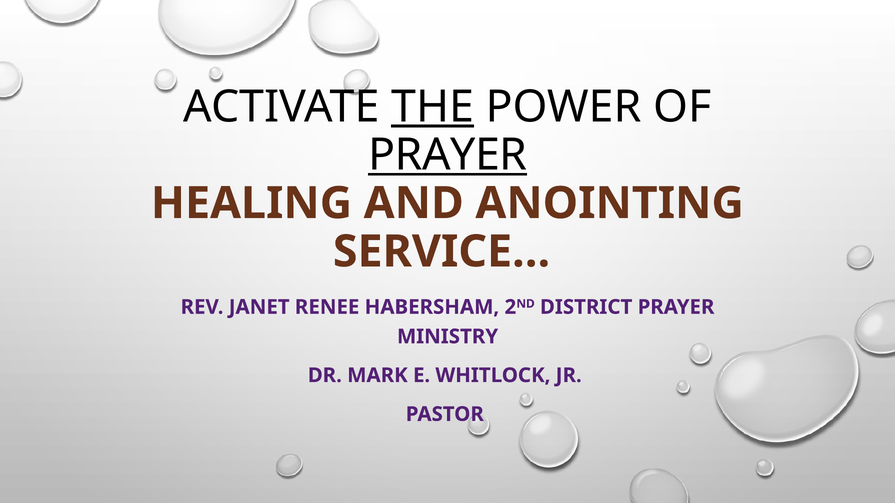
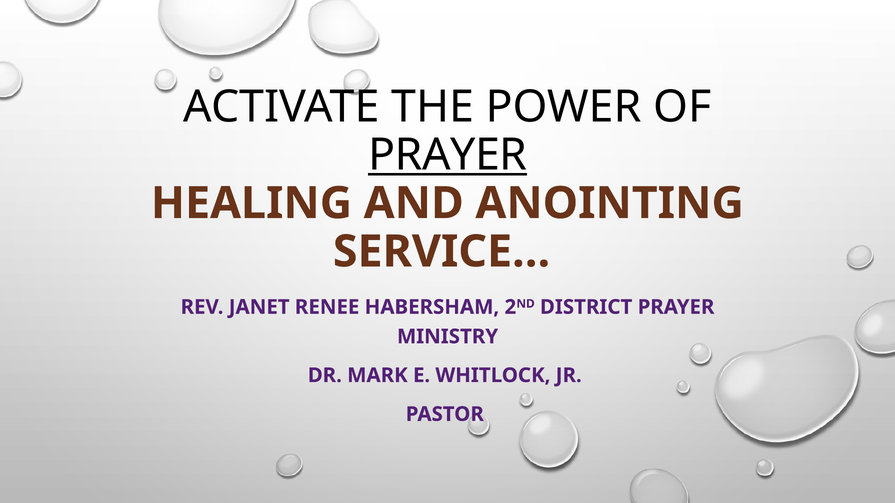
THE underline: present -> none (433, 107)
